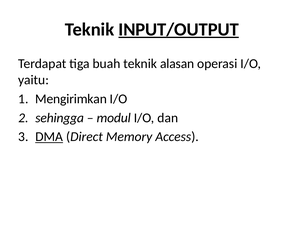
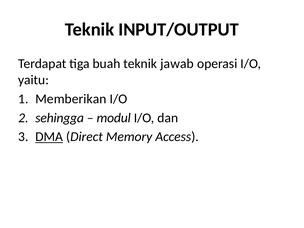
INPUT/OUTPUT underline: present -> none (179, 29)
alasan: alasan -> jawab (177, 64)
Mengirimkan: Mengirimkan -> Memberikan (71, 99)
